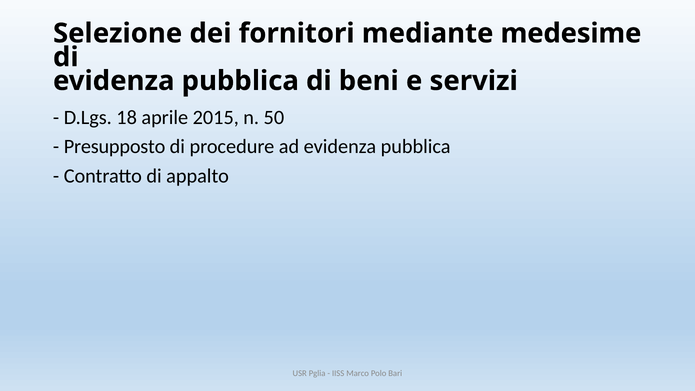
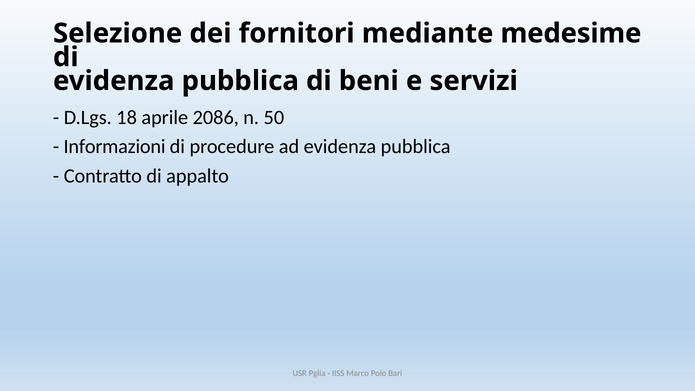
2015: 2015 -> 2086 (216, 118)
Presupposto: Presupposto -> Informazioni (115, 147)
